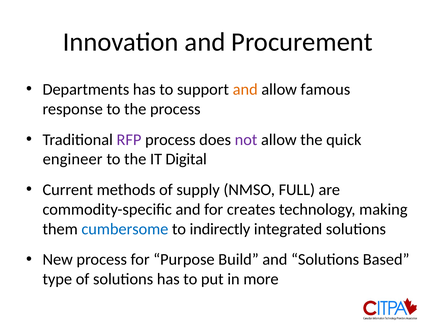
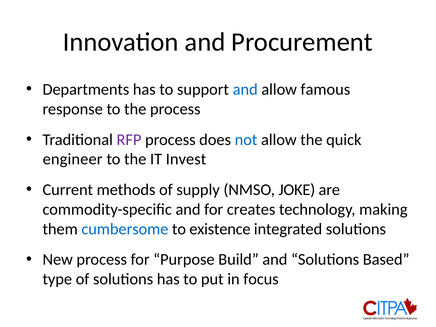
and colour: orange -> blue (245, 89)
not colour: purple -> blue (246, 140)
Digital: Digital -> Invest (186, 159)
FULL: FULL -> JOKE (297, 190)
indirectly: indirectly -> existence (220, 229)
more: more -> focus (261, 279)
